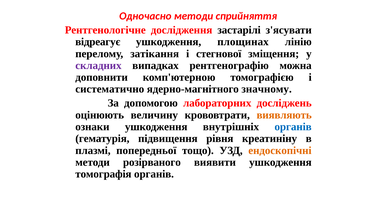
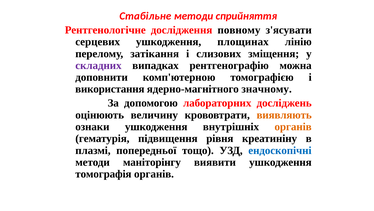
Одночасно: Одночасно -> Стабільне (145, 16)
застарілі: застарілі -> повному (239, 30)
відреагує: відреагує -> серцевих (98, 42)
стегнової: стегнової -> слизових (219, 54)
систематично: систематично -> використання (110, 89)
органів colour: blue -> orange (293, 126)
ендоскопічні colour: orange -> blue (280, 150)
розірваного: розірваного -> маніторінгу (152, 162)
